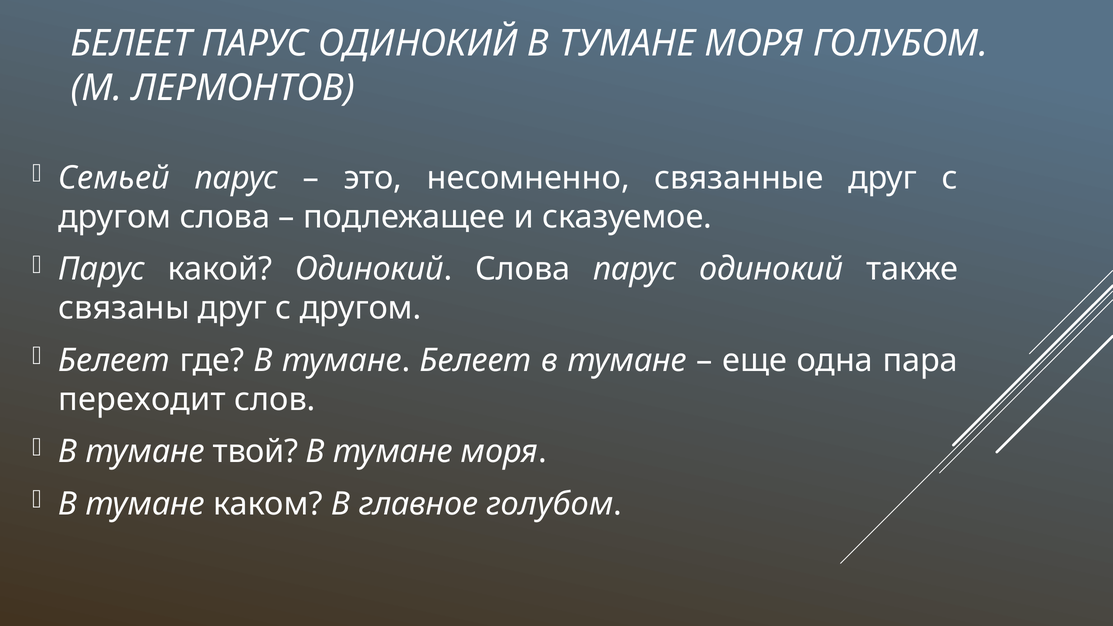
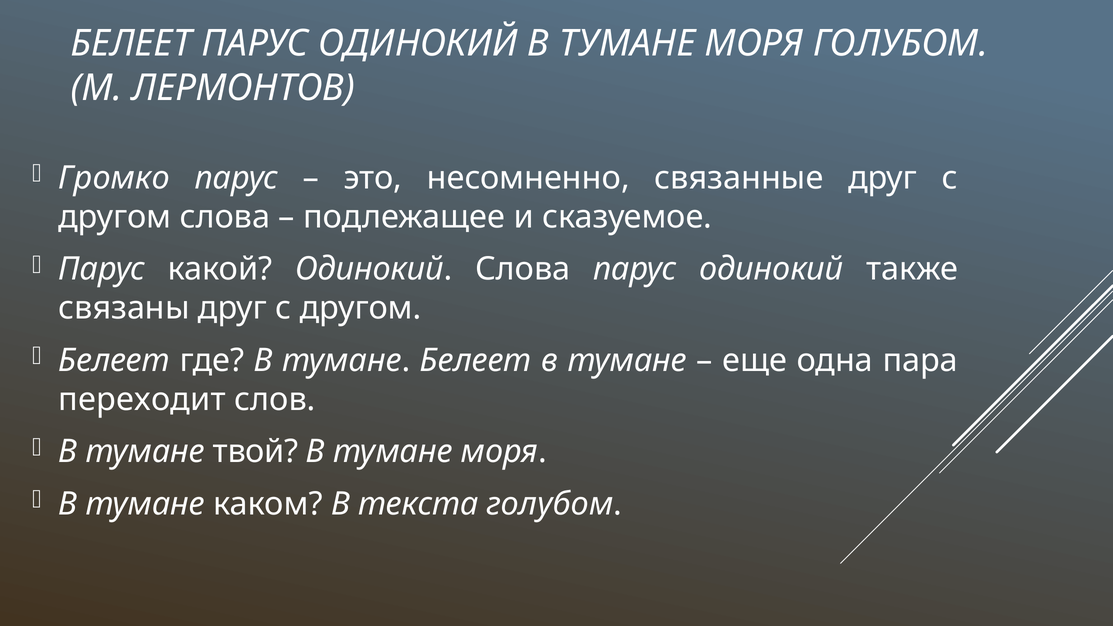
Семьей: Семьей -> Громко (114, 178)
главное: главное -> текста (418, 504)
